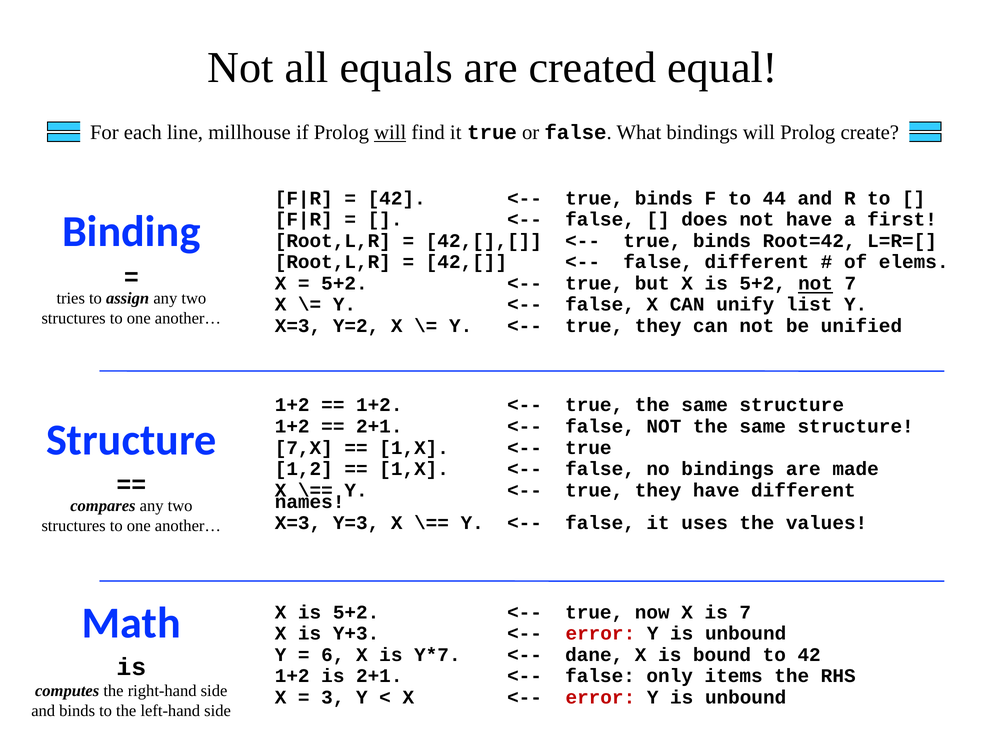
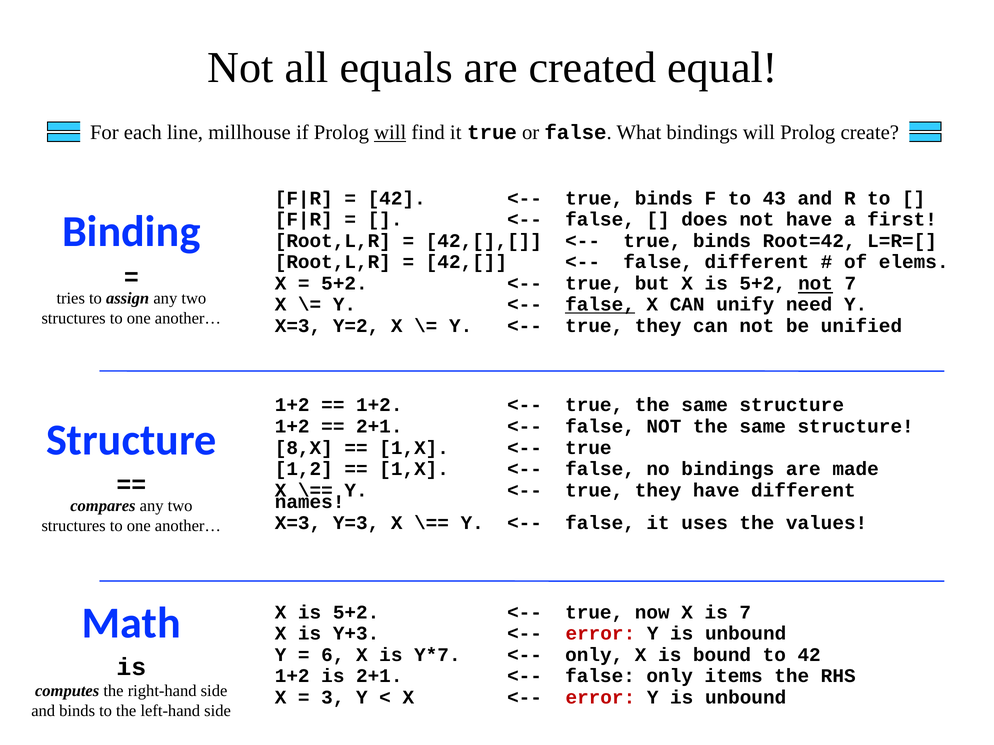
44: 44 -> 43 (774, 198)
false underline: none -> present (600, 305)
list: list -> need (809, 305)
7,X: 7,X -> 8,X (304, 448)
dane: dane -> only (594, 655)
